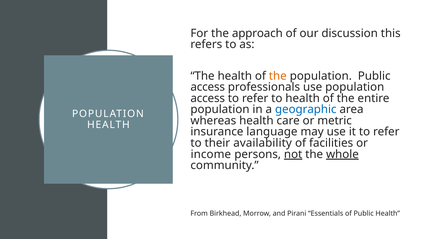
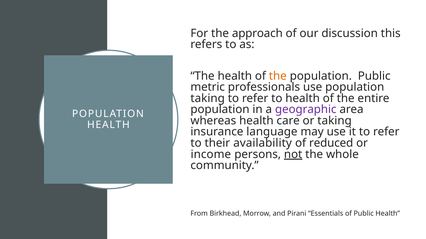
access: access -> metric (208, 87)
access: access -> taking (208, 99)
geographic colour: blue -> purple (306, 110)
or metric: metric -> taking (335, 121)
facilities: facilities -> reduced (331, 143)
whole underline: present -> none (342, 155)
